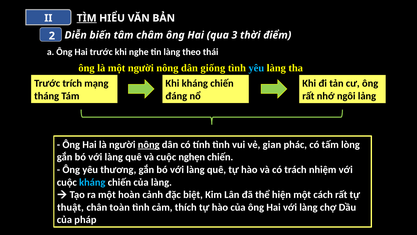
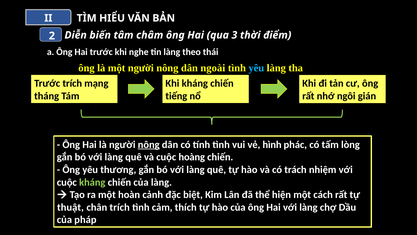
TÌM underline: present -> none (87, 18)
giống: giống -> ngoài (213, 68)
đáng: đáng -> tiếng (176, 96)
lảng: lảng -> gián (367, 96)
gian: gian -> hình (272, 144)
nghẹn: nghẹn -> hoàng (192, 157)
kháng colour: light blue -> light green (92, 182)
chân toàn: toàn -> trích (120, 207)
